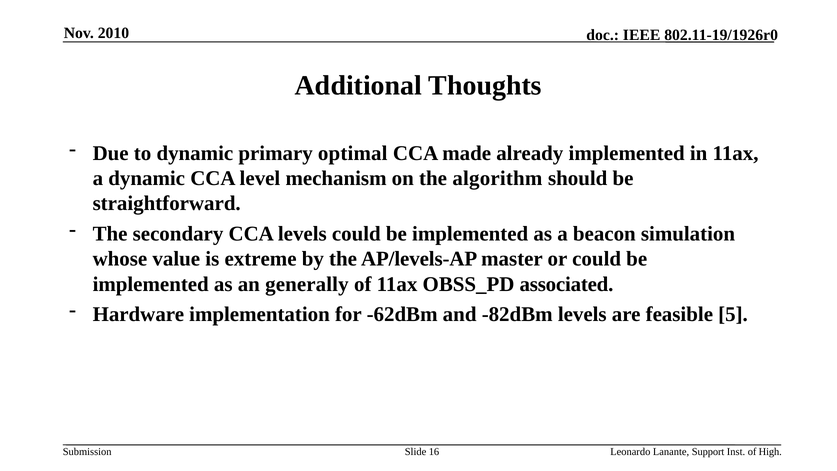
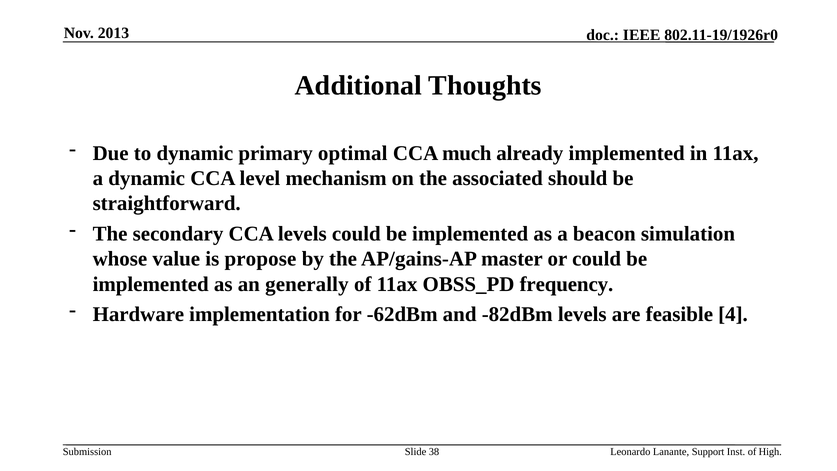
2010: 2010 -> 2013 (113, 33)
made: made -> much (467, 153)
algorithm: algorithm -> associated (498, 178)
extreme: extreme -> propose (260, 259)
AP/levels-AP: AP/levels-AP -> AP/gains-AP (419, 259)
associated: associated -> frequency (566, 284)
5: 5 -> 4 (733, 314)
16: 16 -> 38 (434, 452)
